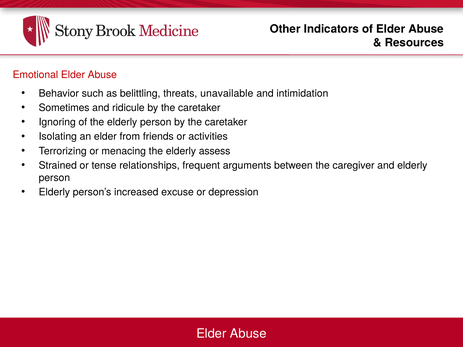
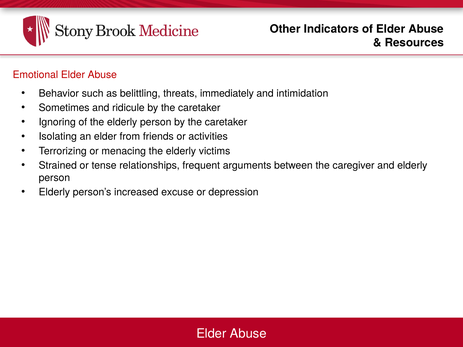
unavailable: unavailable -> immediately (227, 93)
assess: assess -> victims (215, 151)
